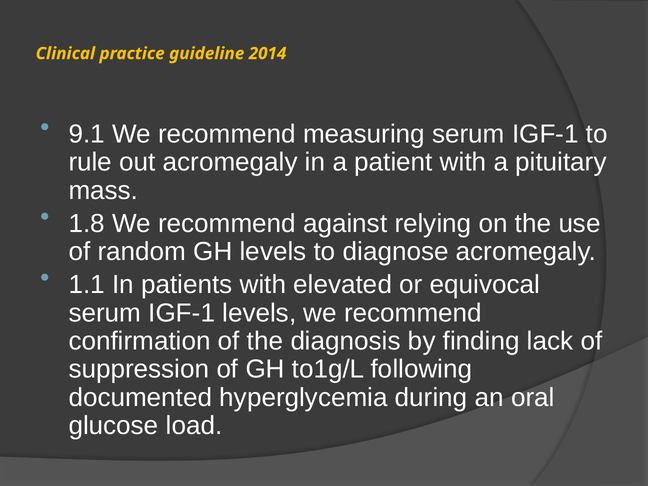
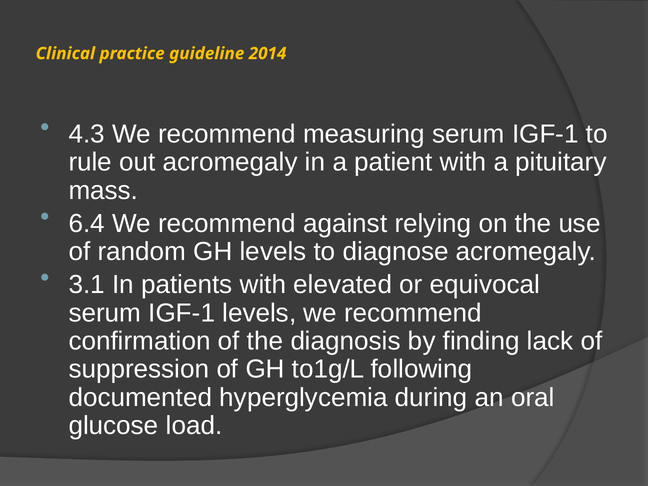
9.1: 9.1 -> 4.3 (87, 134)
1.8: 1.8 -> 6.4 (87, 223)
1.1: 1.1 -> 3.1 (87, 285)
